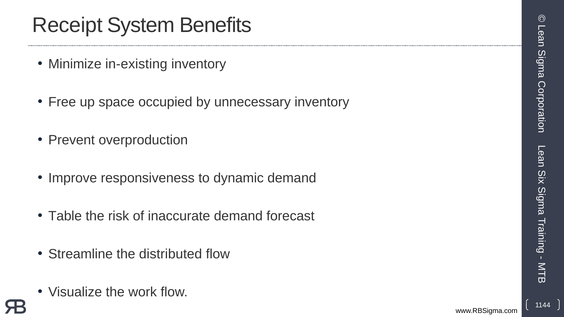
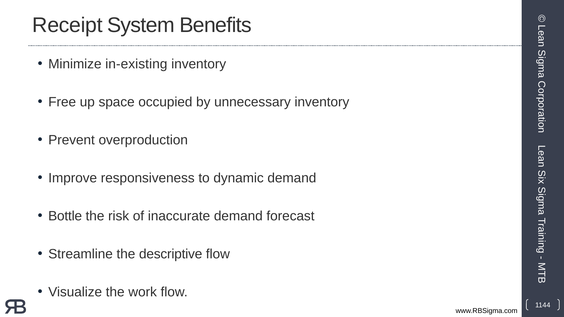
Table: Table -> Bottle (65, 216)
distributed: distributed -> descriptive (171, 254)
